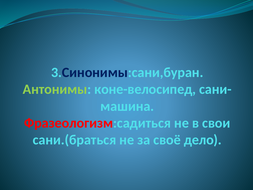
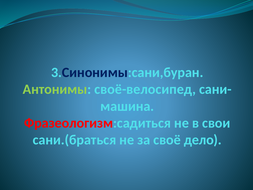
коне-велосипед: коне-велосипед -> своё-велосипед (145, 89)
